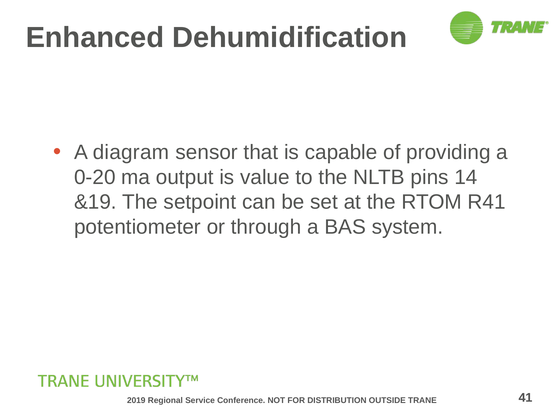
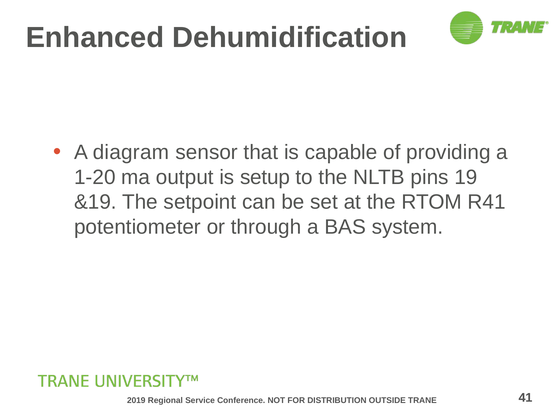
0-20: 0-20 -> 1-20 (95, 177)
value: value -> setup (265, 177)
14: 14 -> 19 (466, 177)
